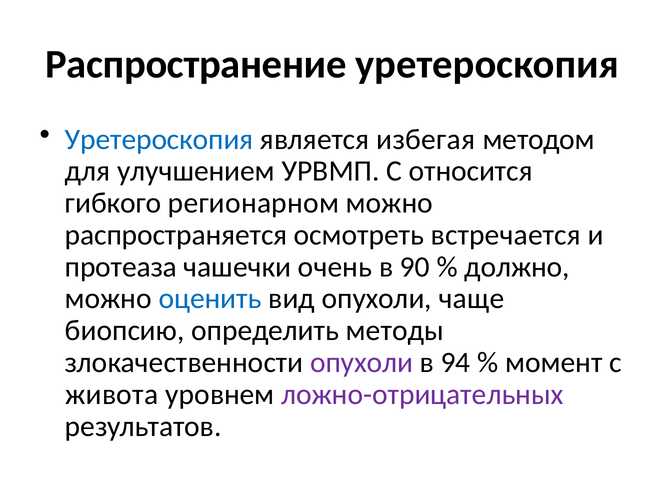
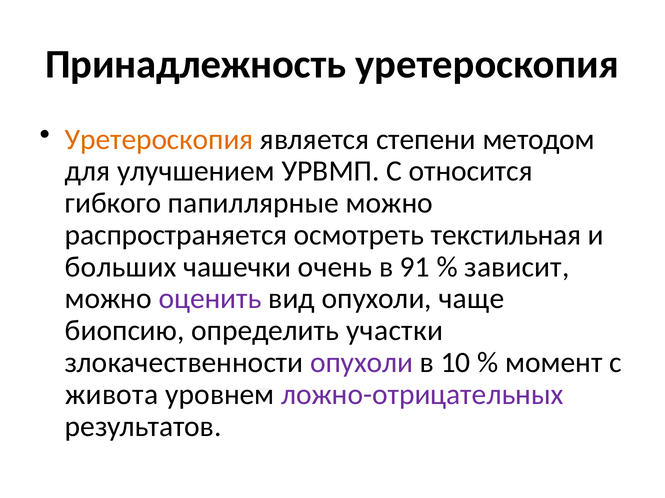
Распространение: Распространение -> Принадлежность (196, 64)
Уретероскопия colour: blue -> orange (159, 140)
избегая: избегая -> степени (426, 140)
регионарном: регионарном -> папиллярные (254, 203)
встречается: встречается -> текстильная (506, 235)
протеаза: протеаза -> больших (121, 267)
90: 90 -> 91 (415, 267)
должно: должно -> зависит (517, 267)
оценить colour: blue -> purple (210, 299)
методы: методы -> участки (395, 331)
94: 94 -> 10 (455, 363)
